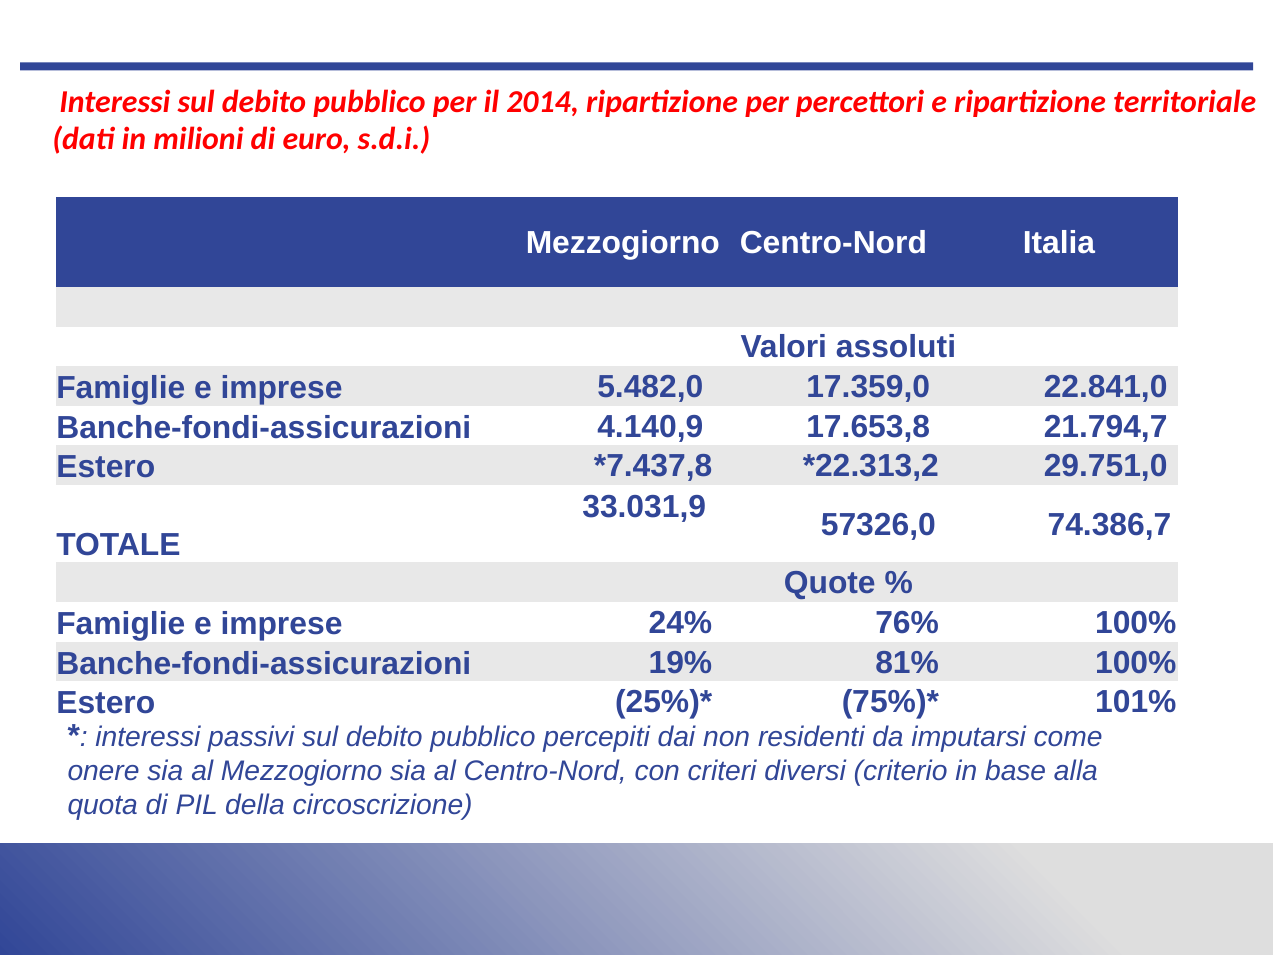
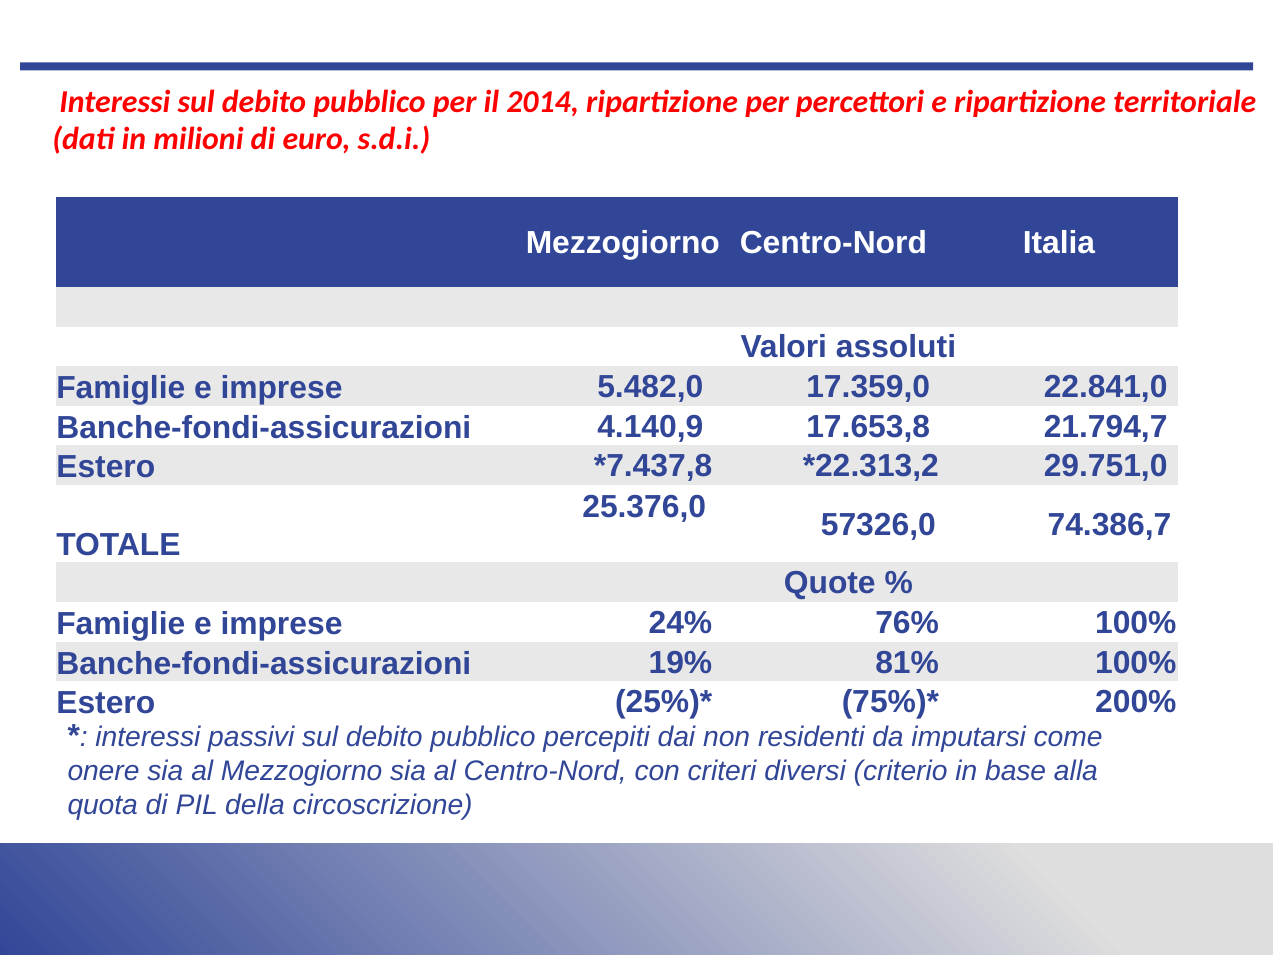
33.031,9: 33.031,9 -> 25.376,0 (644, 507)
101%: 101% -> 200% (1136, 702)
